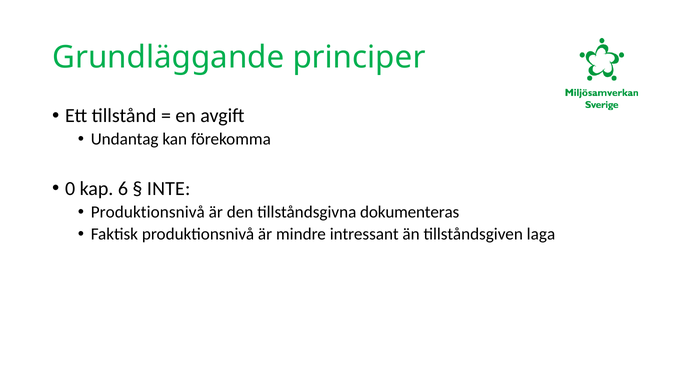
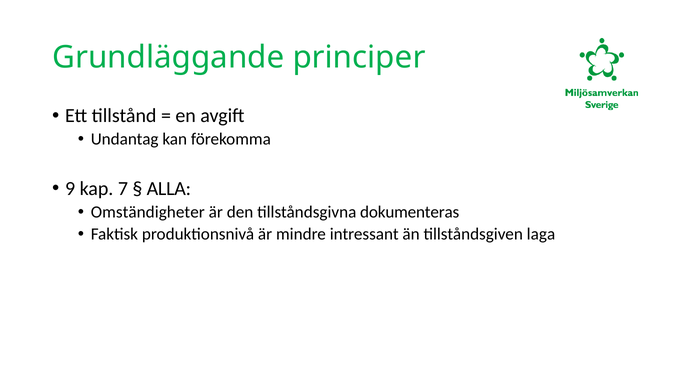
0: 0 -> 9 (70, 189)
6: 6 -> 7 (123, 189)
INTE: INTE -> ALLA (169, 189)
Produktionsnivå: Produktionsnivå -> Omständigheter (148, 212)
